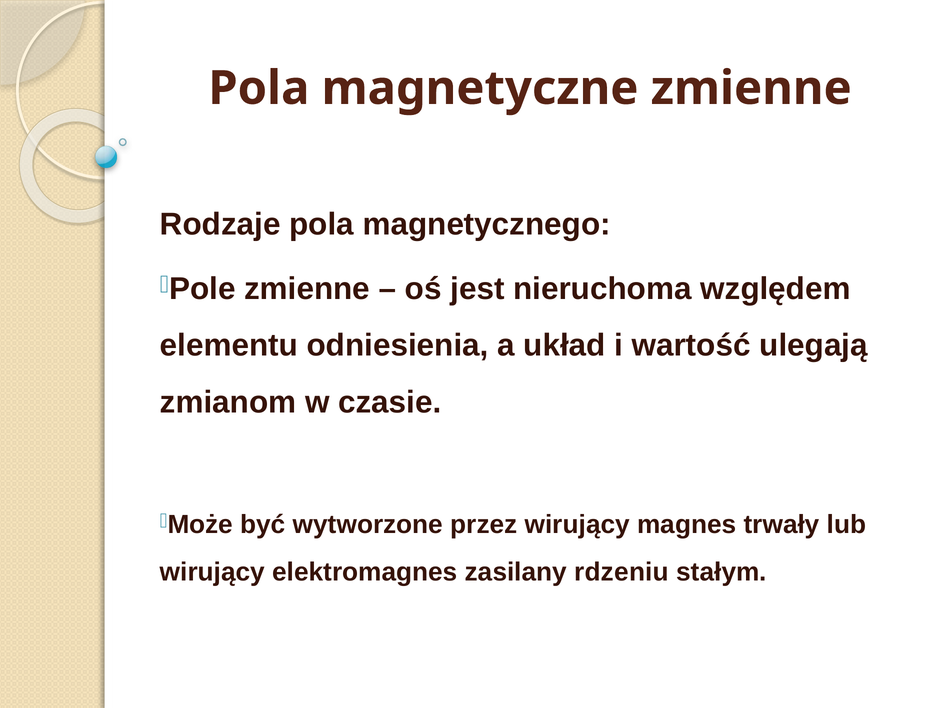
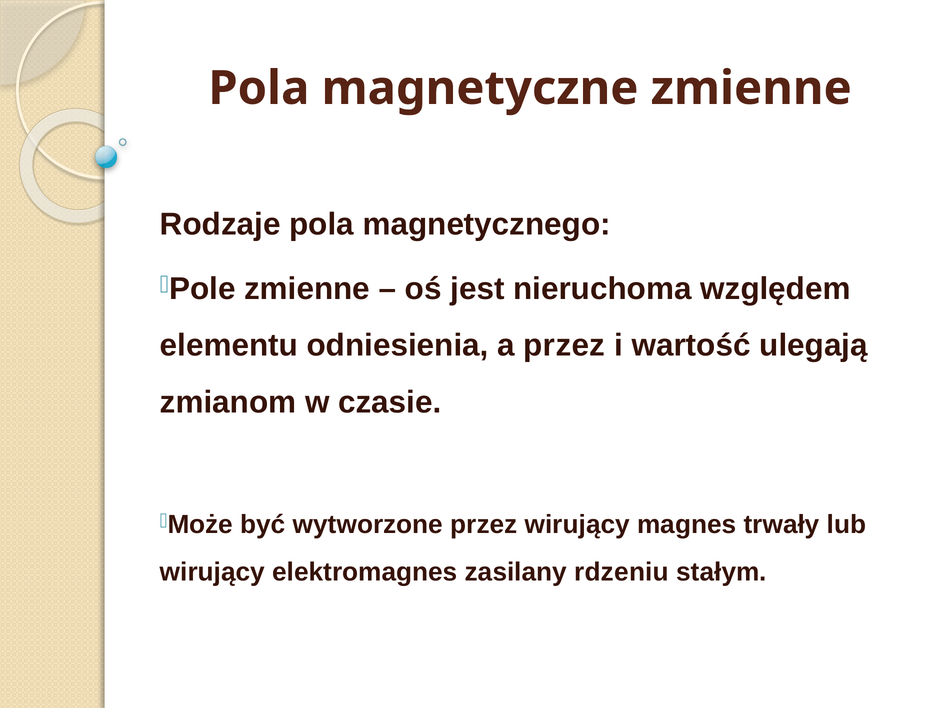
a układ: układ -> przez (564, 346)
